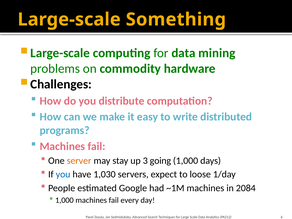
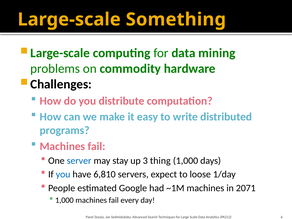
server colour: orange -> blue (79, 161)
going: going -> thing (160, 161)
1,030: 1,030 -> 6,810 (105, 174)
2084: 2084 -> 2071 (246, 188)
